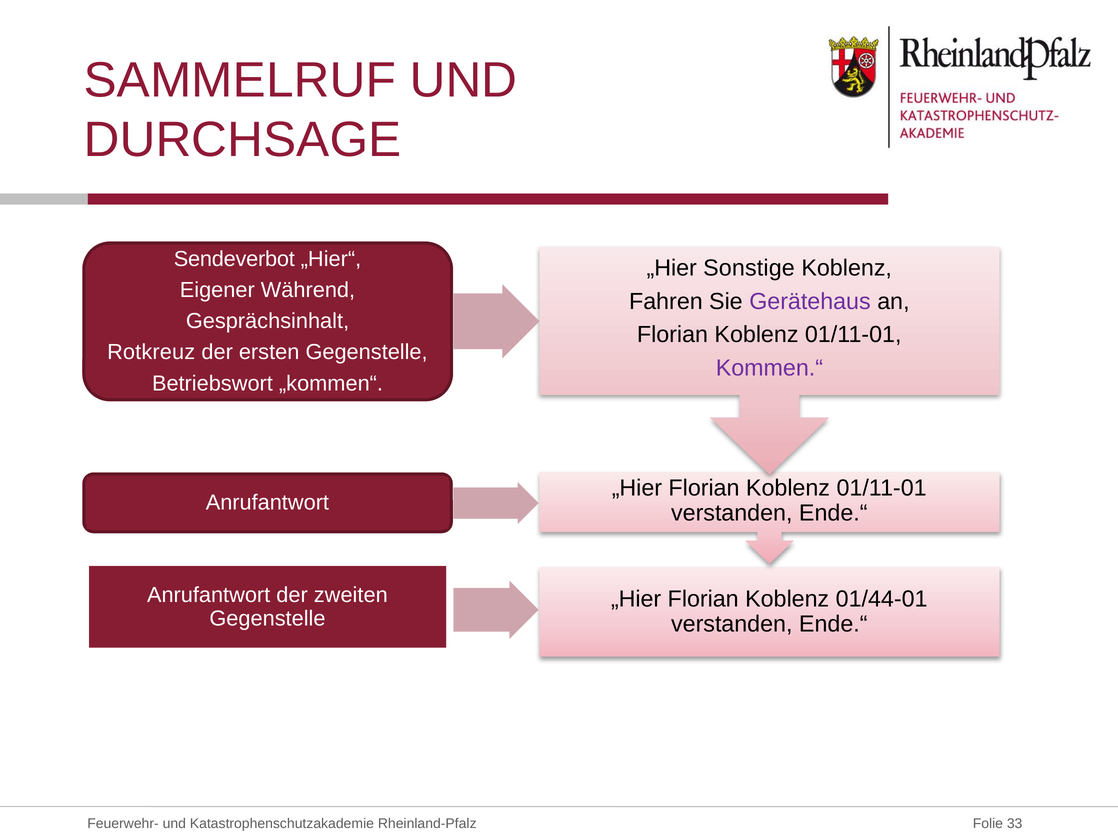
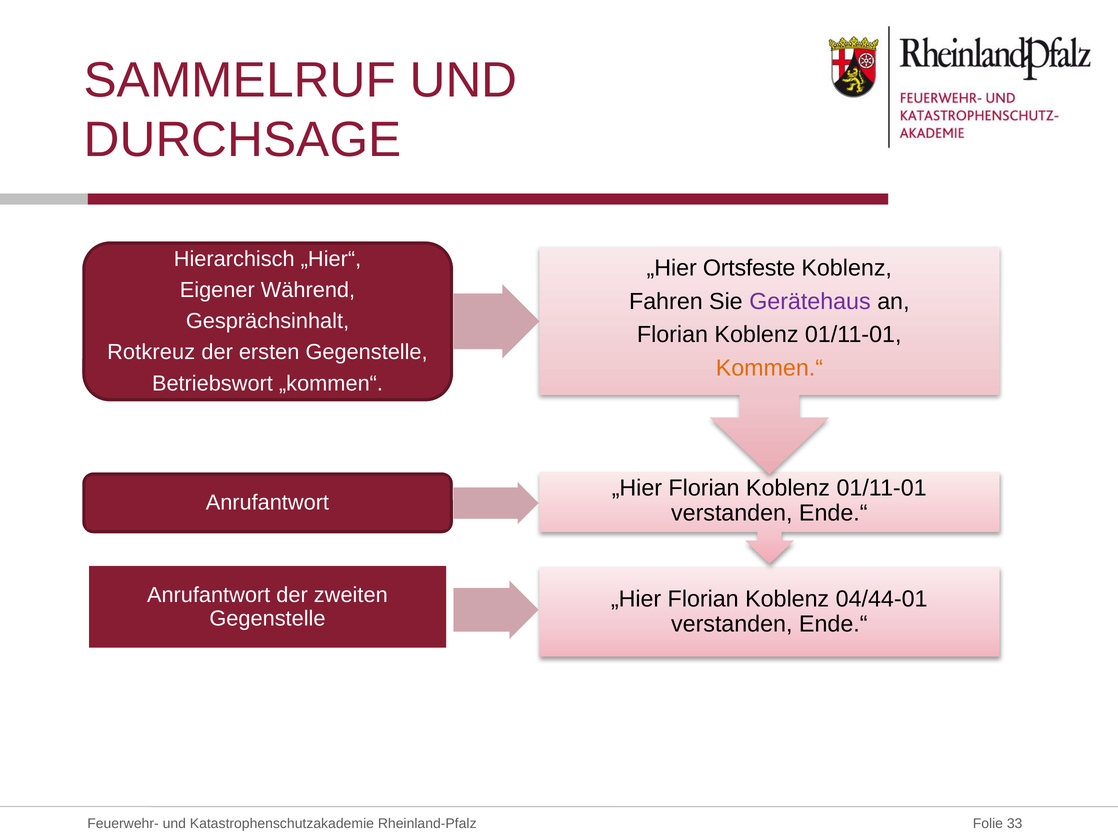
Sendeverbot: Sendeverbot -> Hierarchisch (234, 259)
Sonstige: Sonstige -> Ortsfeste (749, 268)
Kommen.“ colour: purple -> orange (769, 368)
01/44-01: 01/44-01 -> 04/44-01 (882, 599)
